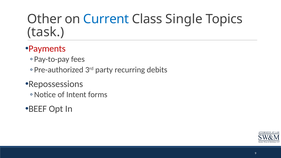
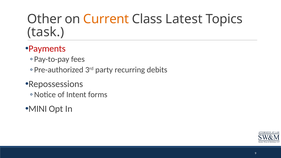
Current colour: blue -> orange (106, 19)
Single: Single -> Latest (184, 19)
BEEF: BEEF -> MINI (38, 109)
